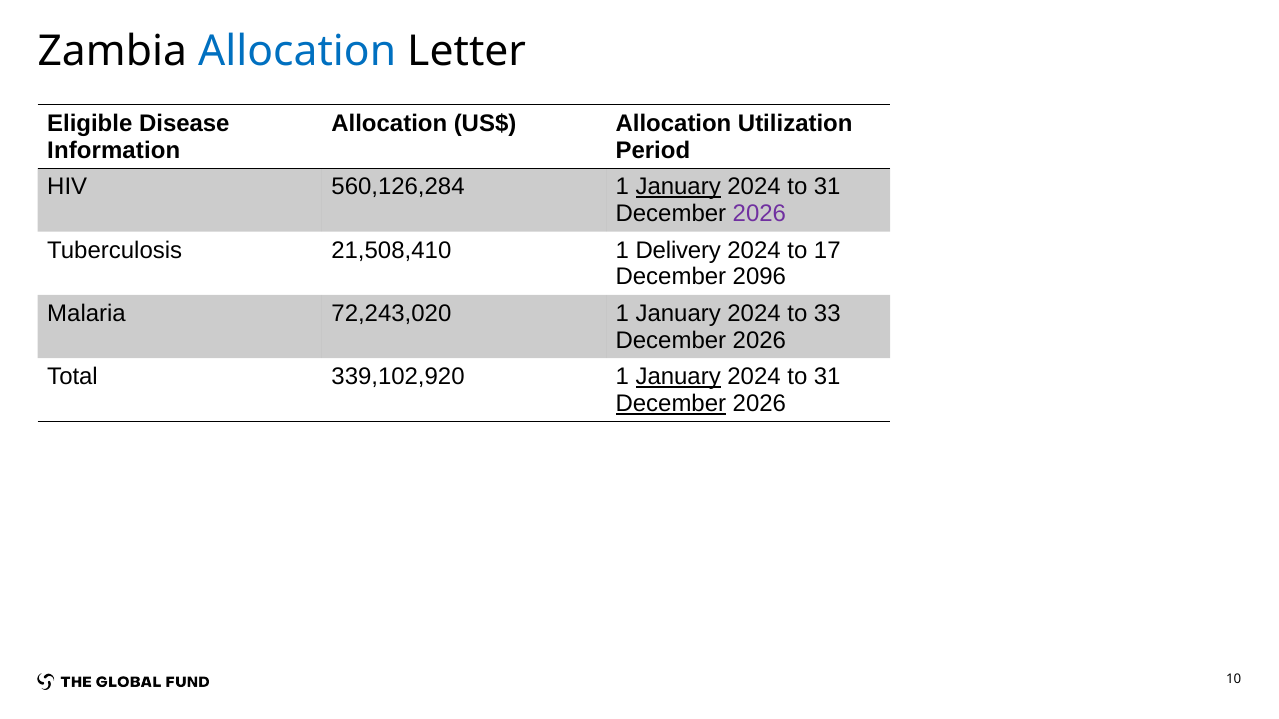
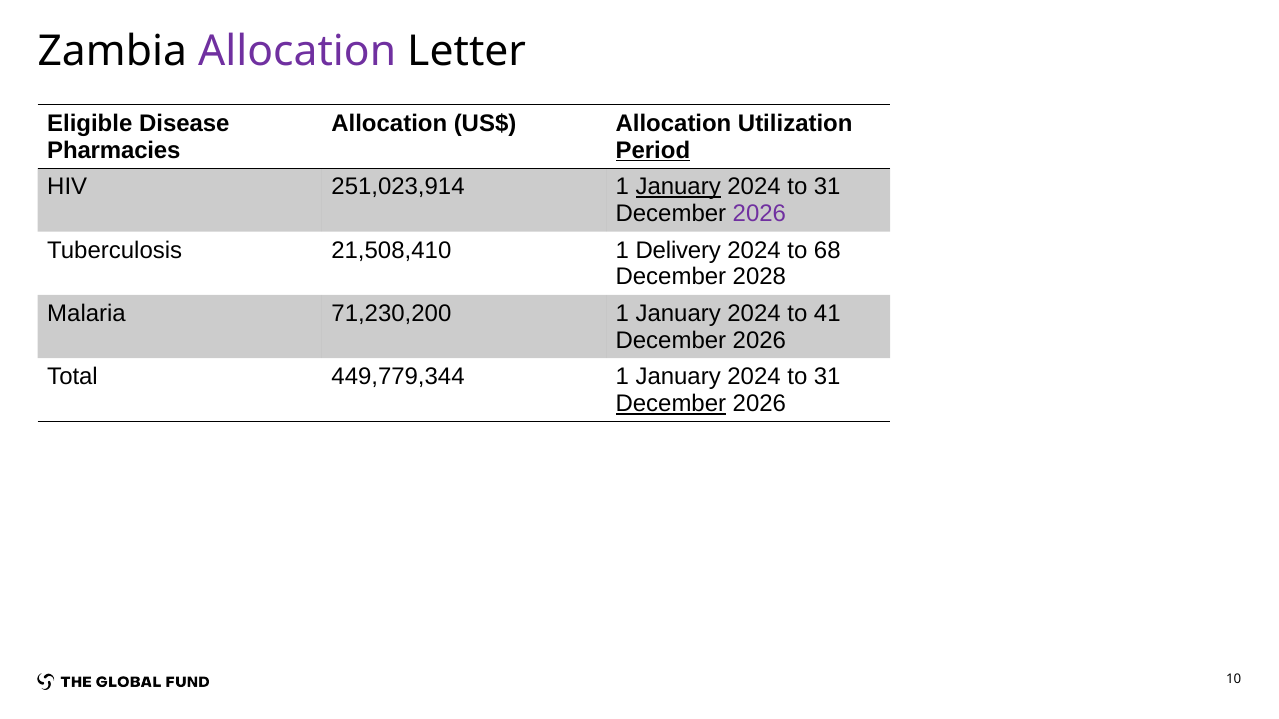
Allocation colour: blue -> purple (297, 51)
Information: Information -> Pharmacies (114, 150)
Period underline: none -> present (653, 150)
560,126,284: 560,126,284 -> 251,023,914 (398, 187)
17: 17 -> 68 (827, 250)
2096: 2096 -> 2028 (759, 277)
72,243,020: 72,243,020 -> 71,230,200 (391, 314)
33: 33 -> 41 (827, 314)
339,102,920: 339,102,920 -> 449,779,344 (398, 377)
January underline: present -> none (678, 377)
